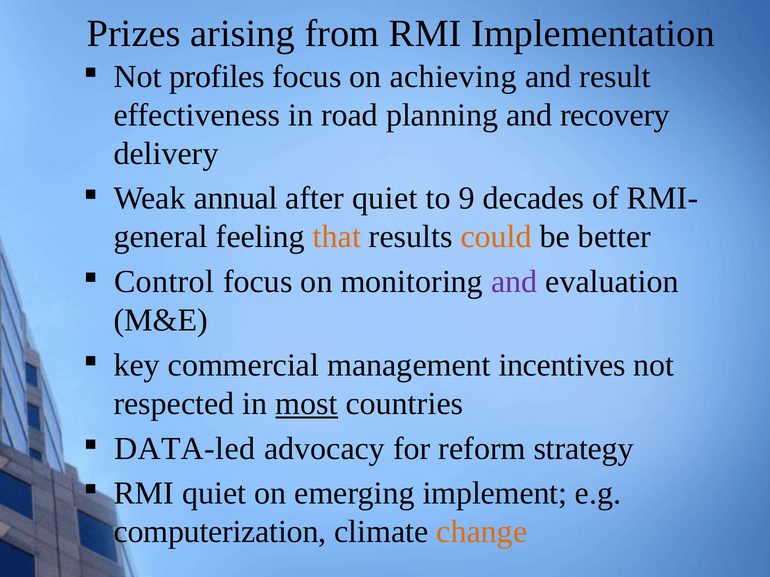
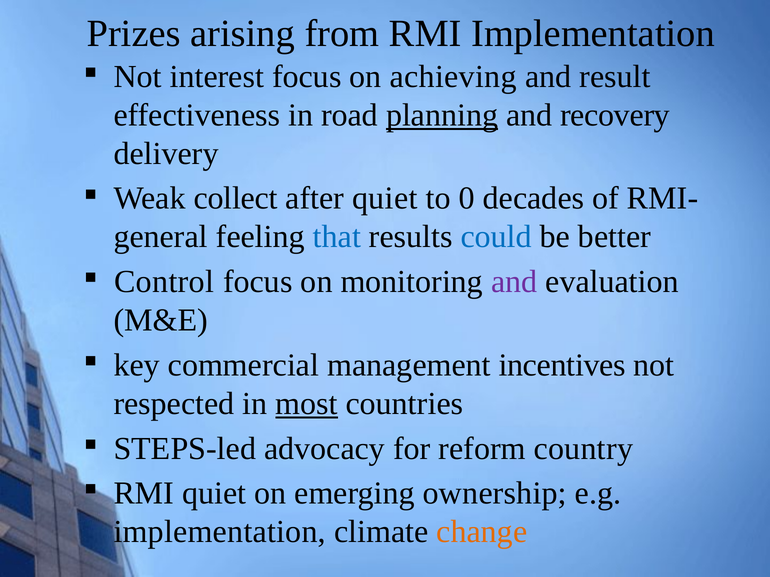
profiles: profiles -> interest (217, 77)
planning underline: none -> present (442, 115)
annual: annual -> collect (236, 199)
9: 9 -> 0 (467, 199)
that colour: orange -> blue (337, 237)
could colour: orange -> blue (496, 237)
DATA-led: DATA-led -> STEPS-led (185, 449)
strategy: strategy -> country (583, 449)
implement: implement -> ownership (495, 494)
computerization: computerization -> implementation (220, 532)
